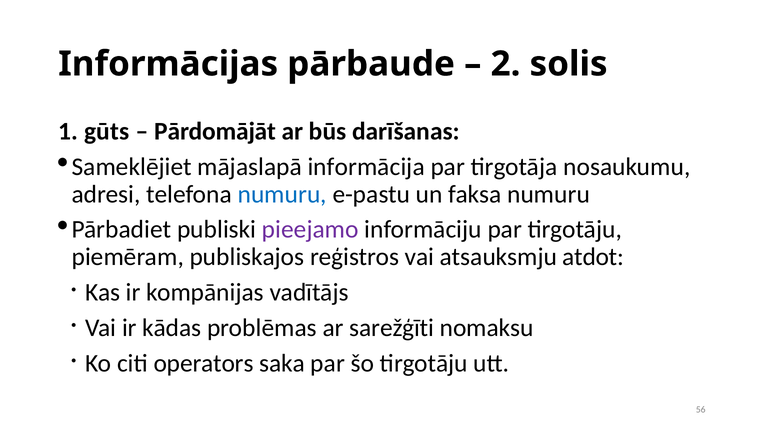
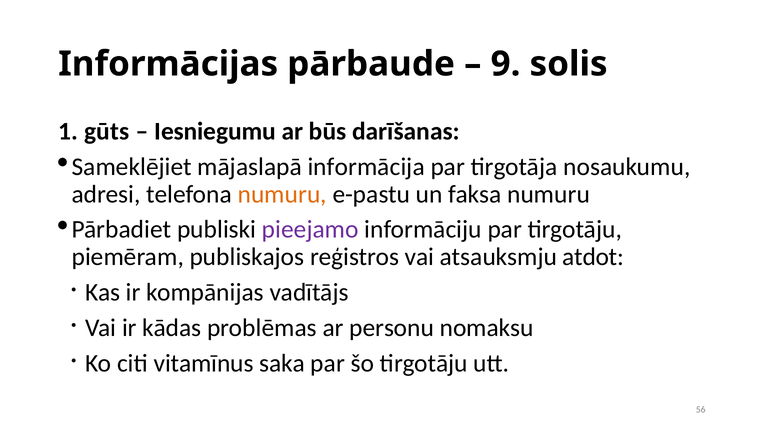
2: 2 -> 9 (506, 64)
Pārdomājāt: Pārdomājāt -> Iesniegumu (215, 131)
numuru colour: blue -> orange (282, 194)
sarežģīti: sarežģīti -> personu (392, 328)
operators: operators -> vitamīnus (204, 364)
